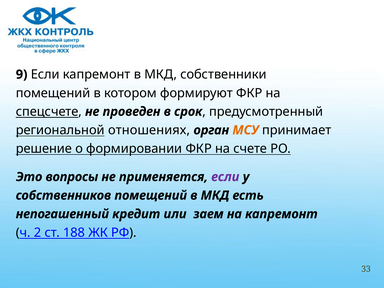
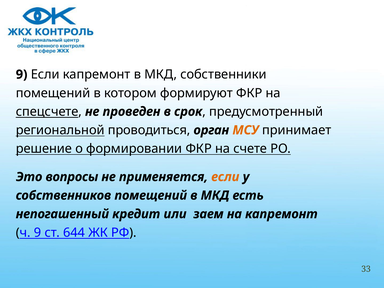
отношениях: отношениях -> проводиться (149, 130)
если colour: purple -> orange (225, 177)
ч 2: 2 -> 9 (38, 233)
188: 188 -> 644 (74, 233)
